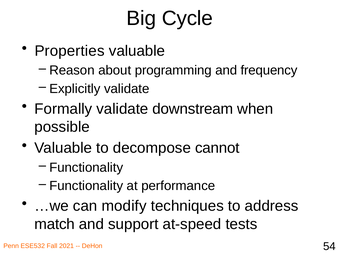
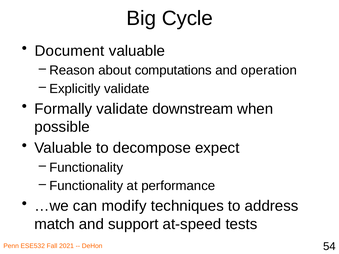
Properties: Properties -> Document (70, 51)
programming: programming -> computations (173, 70)
frequency: frequency -> operation (269, 70)
cannot: cannot -> expect (217, 148)
